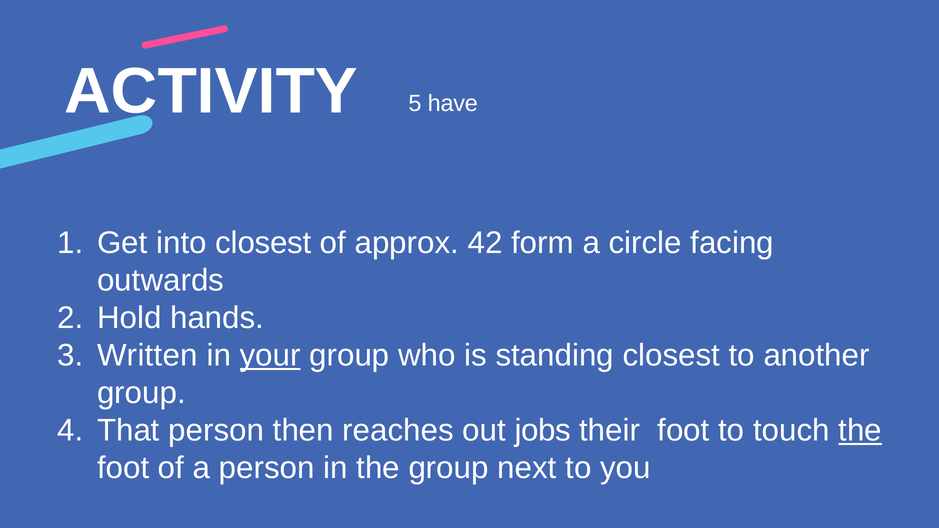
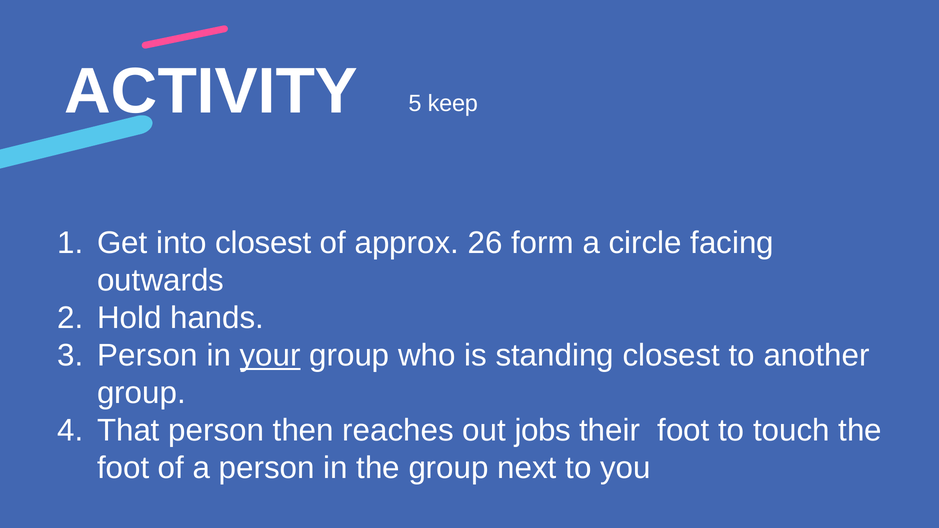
have: have -> keep (453, 103)
42: 42 -> 26 (485, 243)
Written: Written -> Person (147, 356)
the underline: present -> none (860, 431)
